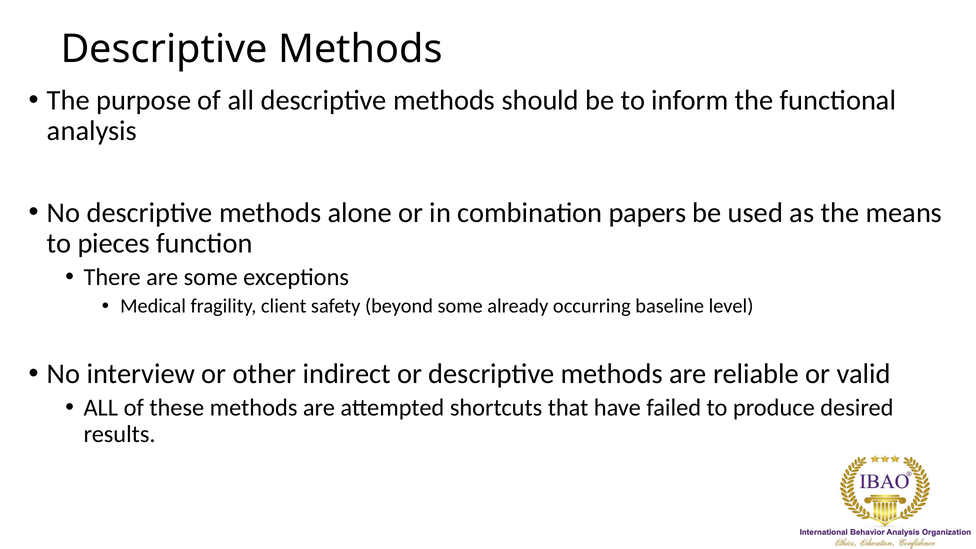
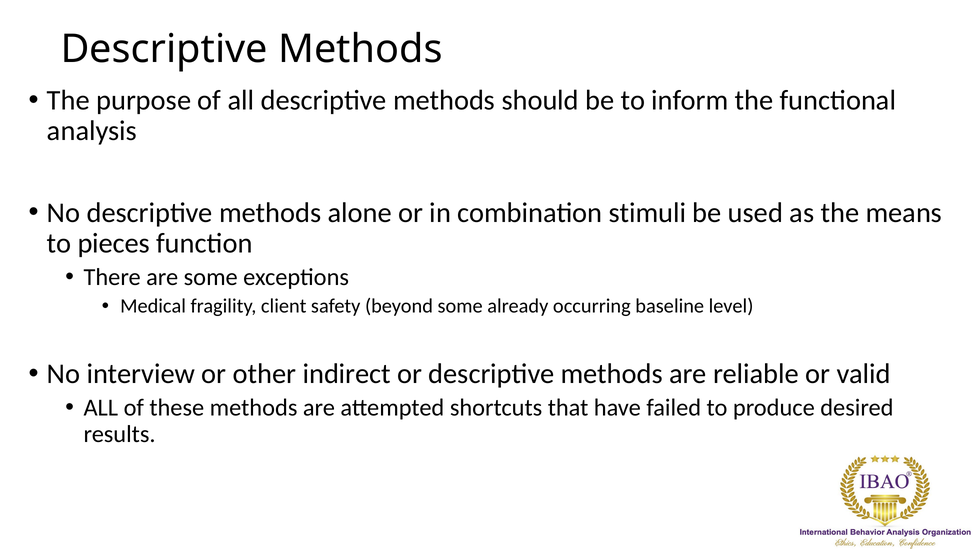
papers: papers -> stimuli (647, 213)
